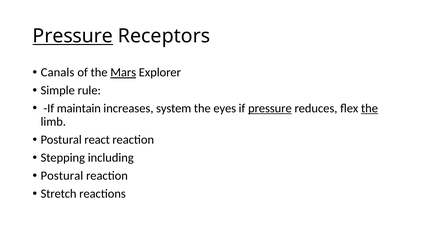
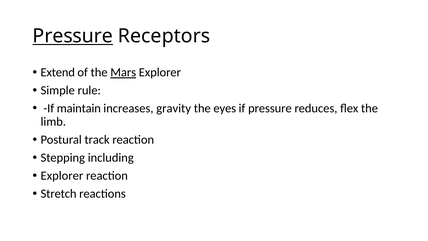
Canals: Canals -> Extend (58, 72)
system: system -> gravity (174, 108)
pressure underline: present -> none (270, 108)
the underline: present -> none (370, 108)
react: react -> track (97, 140)
Postural: Postural -> Explorer (62, 176)
